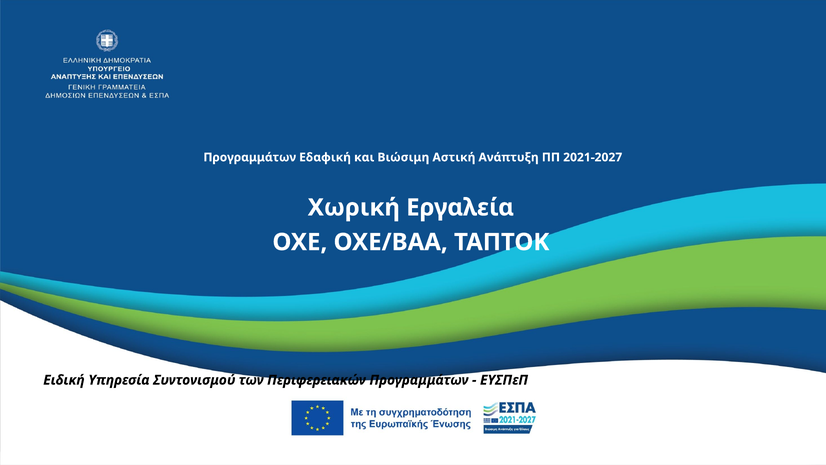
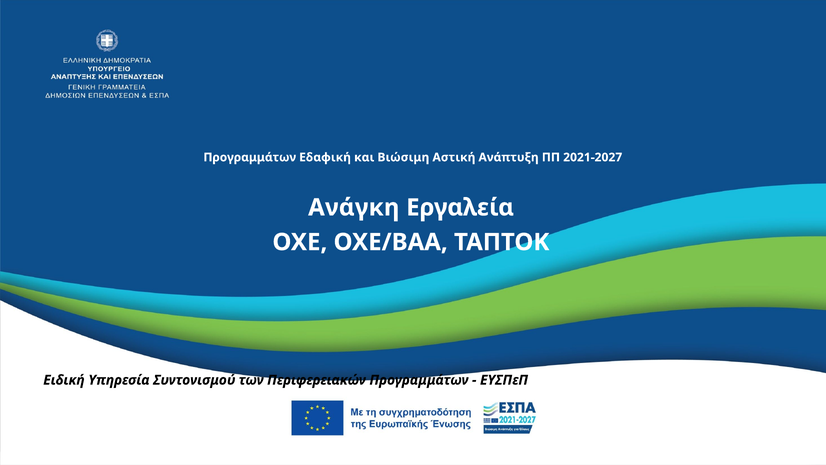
Χωρική: Χωρική -> Ανάγκη (354, 207)
